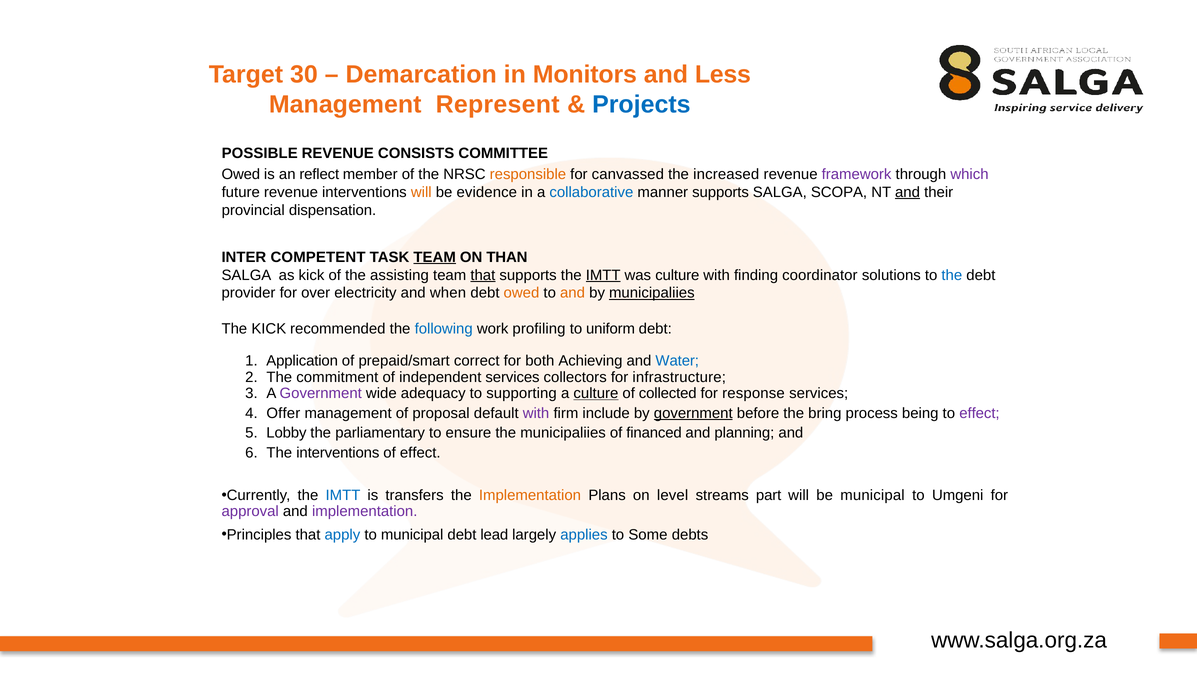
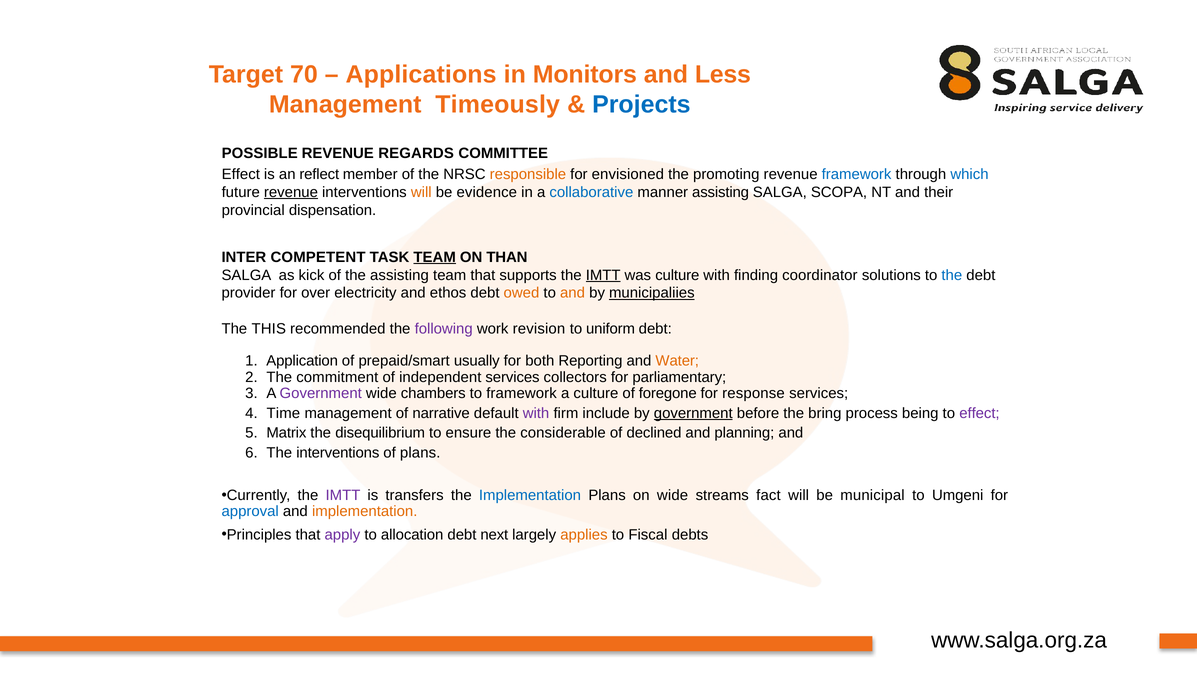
30: 30 -> 70 (304, 75)
Demarcation: Demarcation -> Applications (421, 75)
Represent: Represent -> Timeously (498, 104)
CONSISTS: CONSISTS -> REGARDS (416, 153)
Owed: Owed -> Effect (241, 174)
canvassed: canvassed -> envisioned (628, 174)
increased: increased -> promoting (726, 174)
framework colour: purple -> blue (857, 174)
which colour: purple -> blue (969, 174)
revenue underline: none -> present (291, 192)
manner supports: supports -> assisting (721, 192)
and underline: present -> none (908, 192)
that underline: present -> none (483, 275)
when: when -> ethos (448, 293)
The KICK: KICK -> THIS (269, 329)
following colour: blue -> purple (444, 329)
profiling: profiling -> revision (539, 329)
correct: correct -> usually (477, 361)
Achieving: Achieving -> Reporting (590, 361)
Water colour: blue -> orange (677, 361)
infrastructure: infrastructure -> parliamentary (679, 377)
adequacy: adequacy -> chambers (433, 393)
to supporting: supporting -> framework (522, 393)
culture underline: present -> none (596, 393)
collected: collected -> foregone (668, 393)
Offer: Offer -> Time (283, 413)
proposal: proposal -> narrative (441, 413)
Lobby: Lobby -> Matrix (286, 433)
parliamentary: parliamentary -> disequilibrium (380, 433)
the municipaliies: municipaliies -> considerable (563, 433)
financed: financed -> declined (654, 433)
of effect: effect -> plans (420, 453)
IMTT colour: blue -> purple (343, 496)
Implementation colour: orange -> blue (530, 496)
on level: level -> wide (673, 496)
part: part -> fact (768, 496)
approval colour: purple -> blue (250, 512)
implementation colour: purple -> orange (365, 512)
apply colour: blue -> purple (342, 535)
to municipal: municipal -> allocation (412, 535)
lead: lead -> next (494, 535)
applies colour: blue -> orange (584, 535)
Some: Some -> Fiscal (648, 535)
